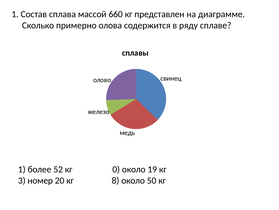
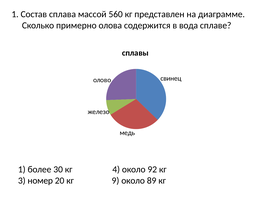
660: 660 -> 560 (116, 14)
ряду: ряду -> вода (189, 25)
52: 52 -> 30 (58, 169)
0: 0 -> 4 (116, 169)
19: 19 -> 92 (152, 169)
8: 8 -> 9 (115, 180)
50: 50 -> 89 (152, 180)
